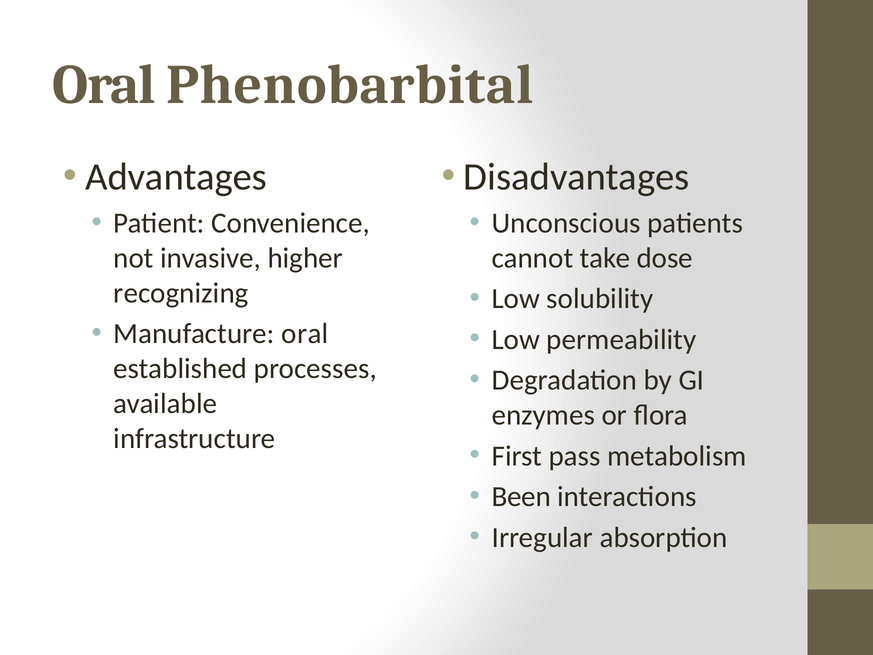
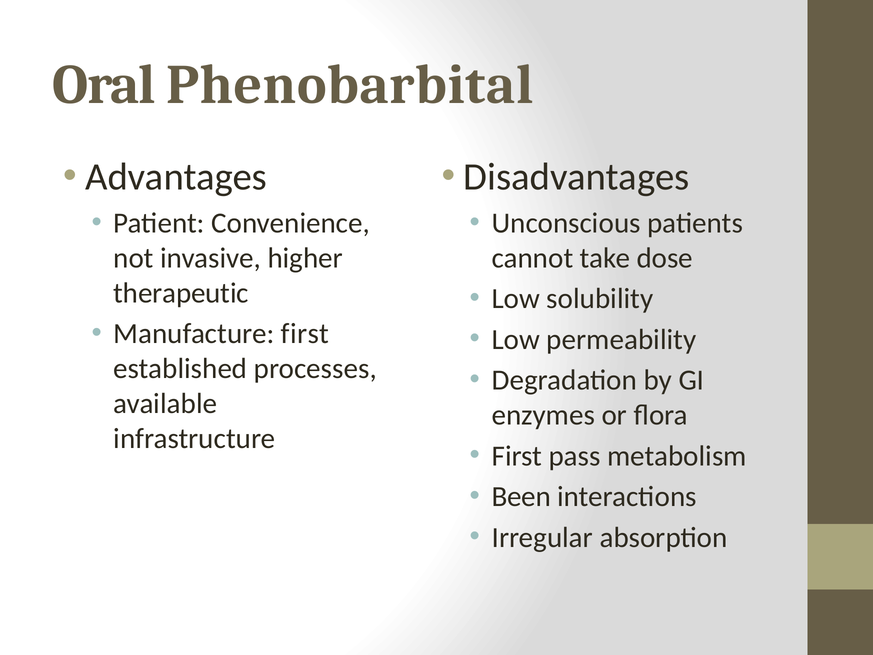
recognizing: recognizing -> therapeutic (181, 293)
Manufacture oral: oral -> first (305, 334)
